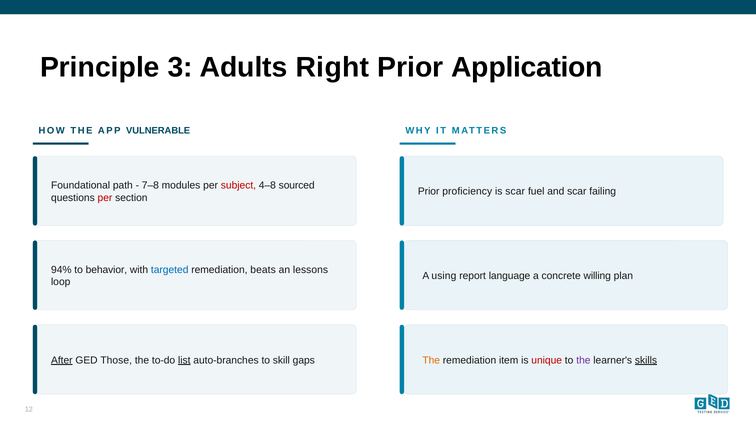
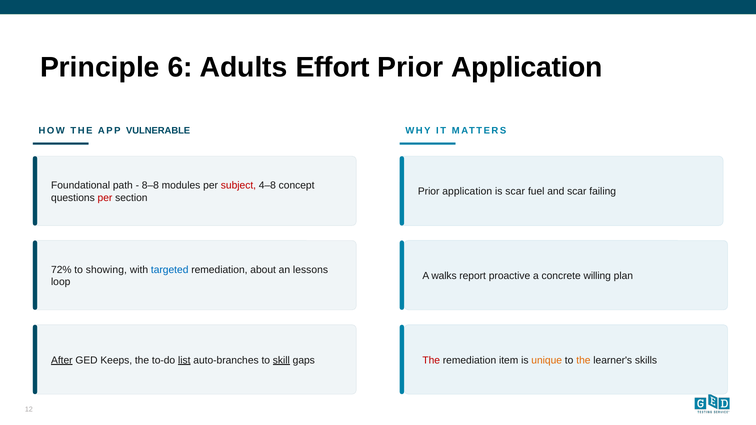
3: 3 -> 6 (180, 67)
Right: Right -> Effort (333, 67)
7–8: 7–8 -> 8–8 (150, 186)
sourced: sourced -> concept (297, 186)
proficiency: proficiency -> application (467, 192)
94%: 94% -> 72% (61, 270)
behavior: behavior -> showing (106, 270)
beats: beats -> about (263, 270)
using: using -> walks (444, 276)
language: language -> proactive (510, 276)
Those: Those -> Keeps (116, 360)
skill underline: none -> present (281, 360)
The colour: orange -> red (431, 360)
unique colour: red -> orange (547, 360)
the colour: purple -> orange (583, 360)
skills underline: present -> none (646, 360)
